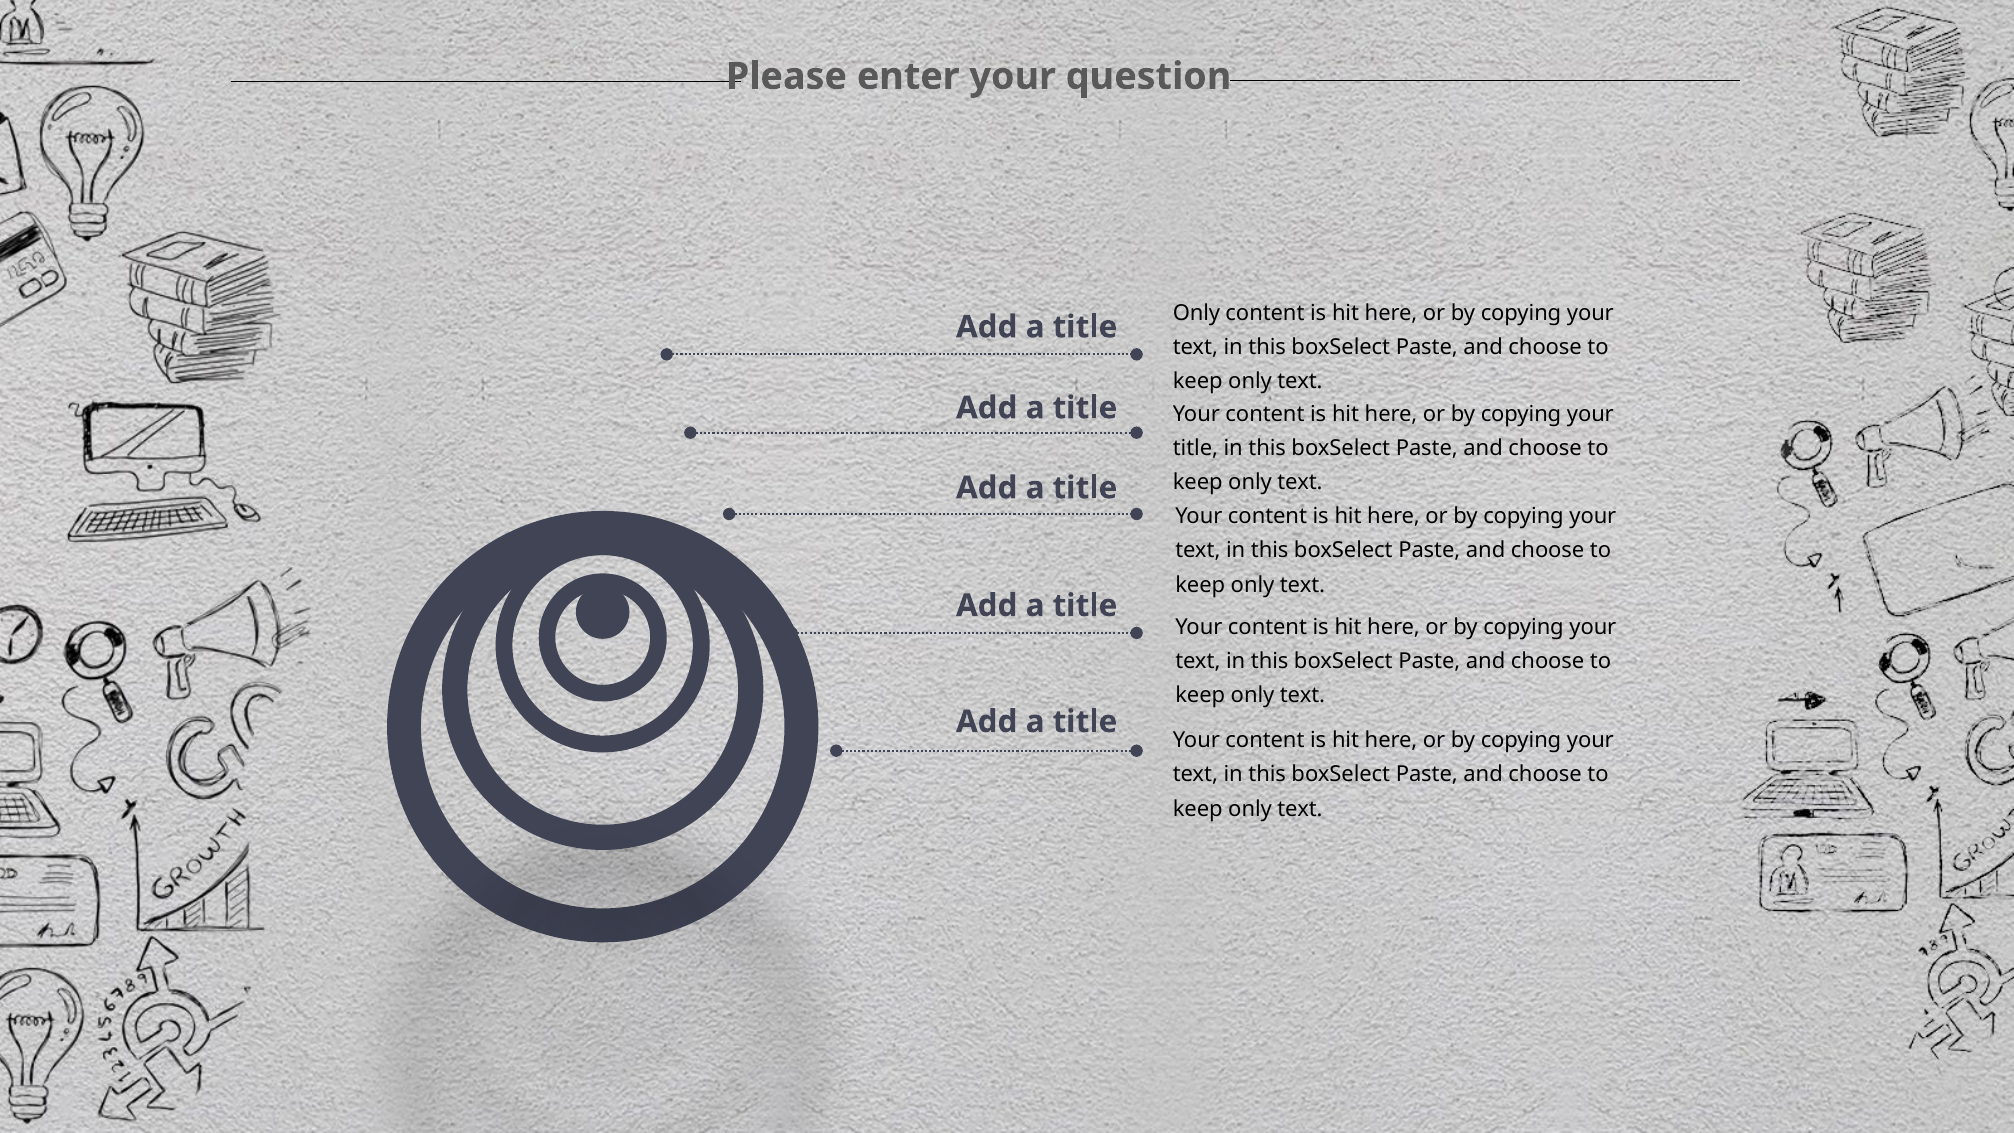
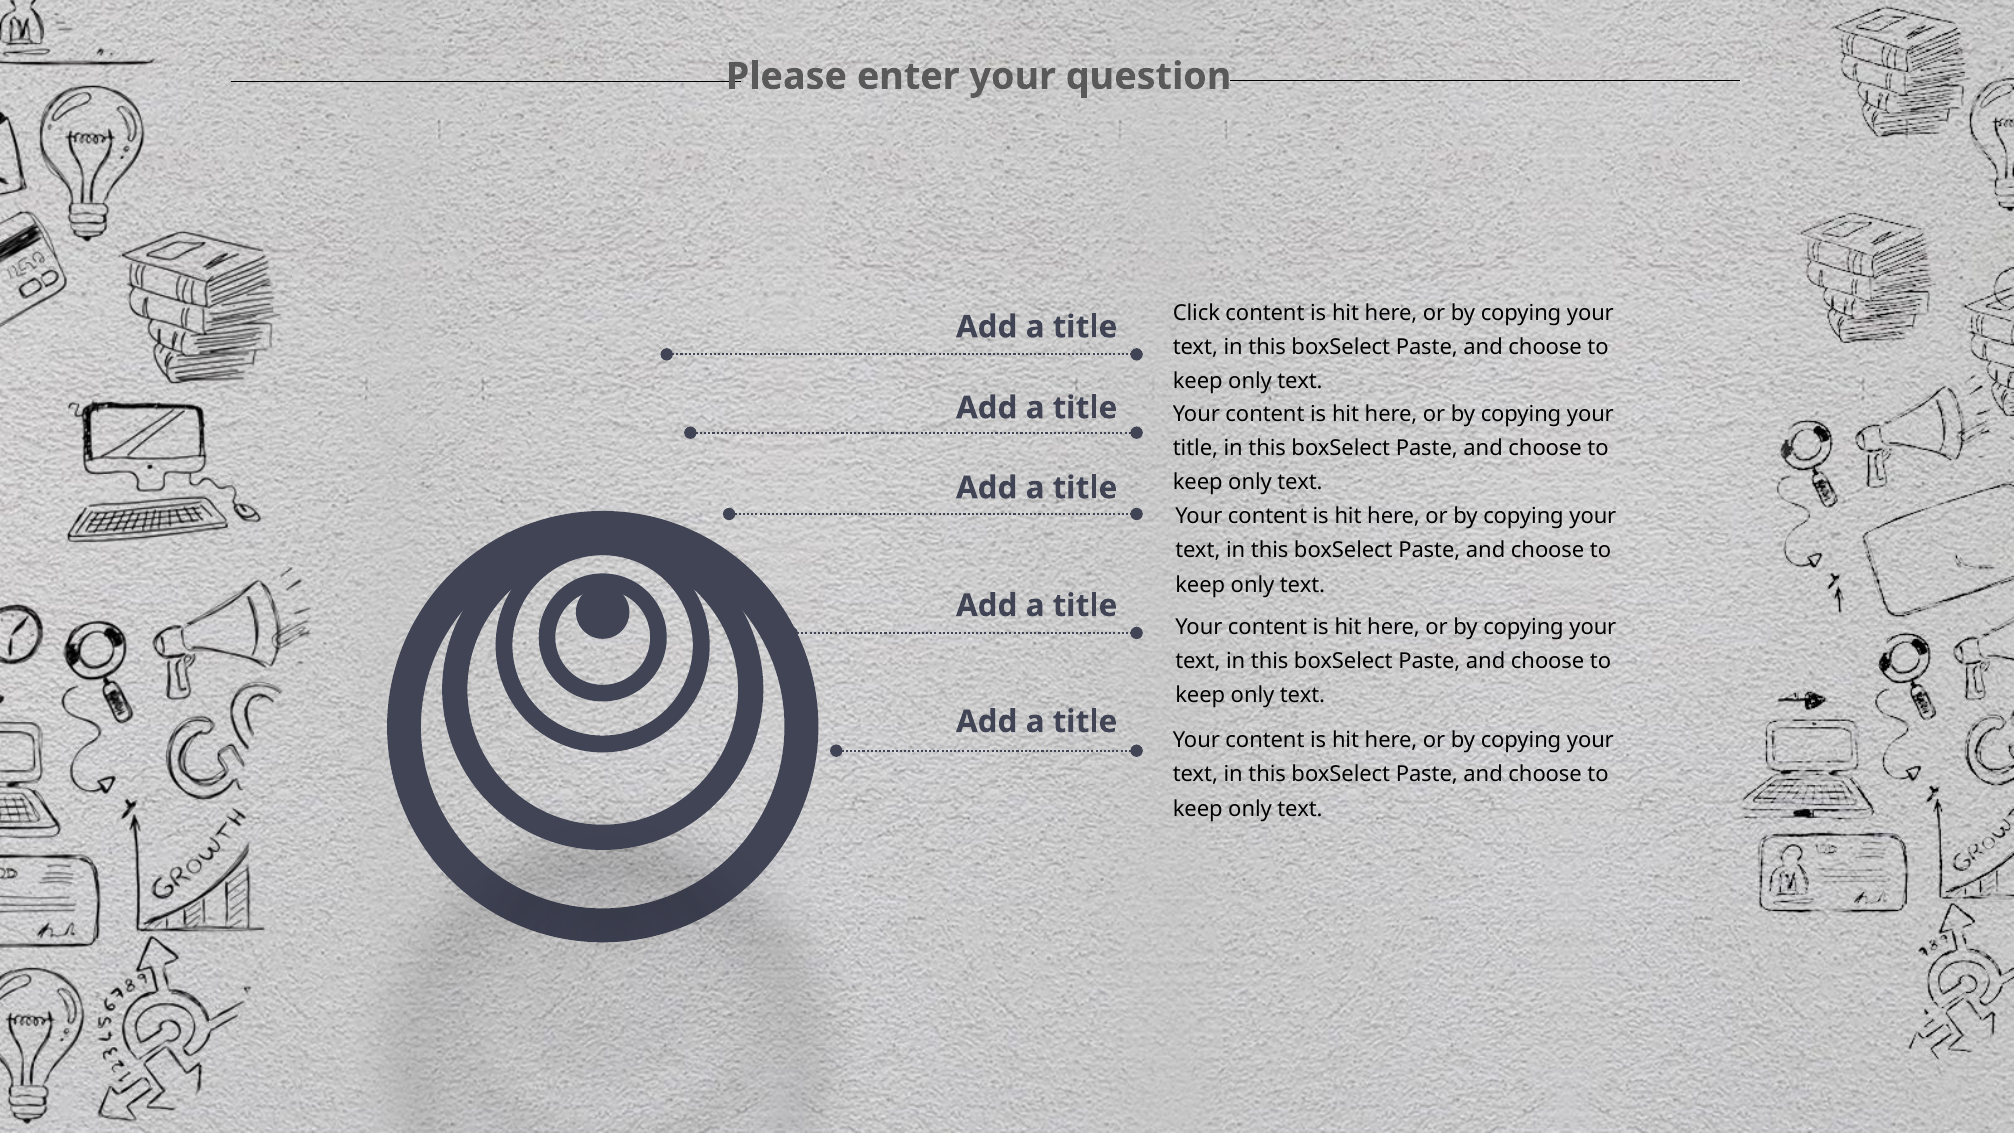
Only: Only -> Click (1196, 313)
